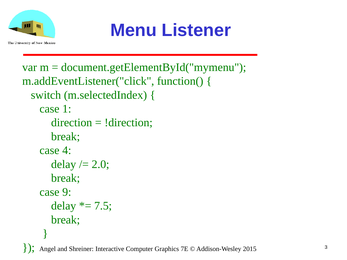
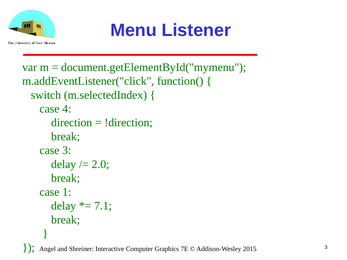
1: 1 -> 4 (67, 109)
case 4: 4 -> 3 (67, 151)
9: 9 -> 1 (67, 192)
7.5: 7.5 -> 7.1 (103, 206)
